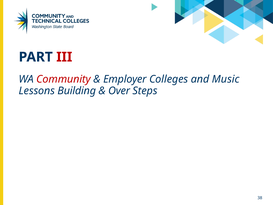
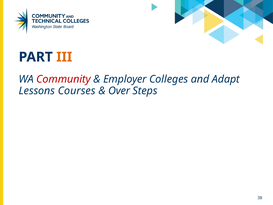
III colour: red -> orange (64, 57)
Music: Music -> Adapt (226, 79)
Building: Building -> Courses (77, 91)
